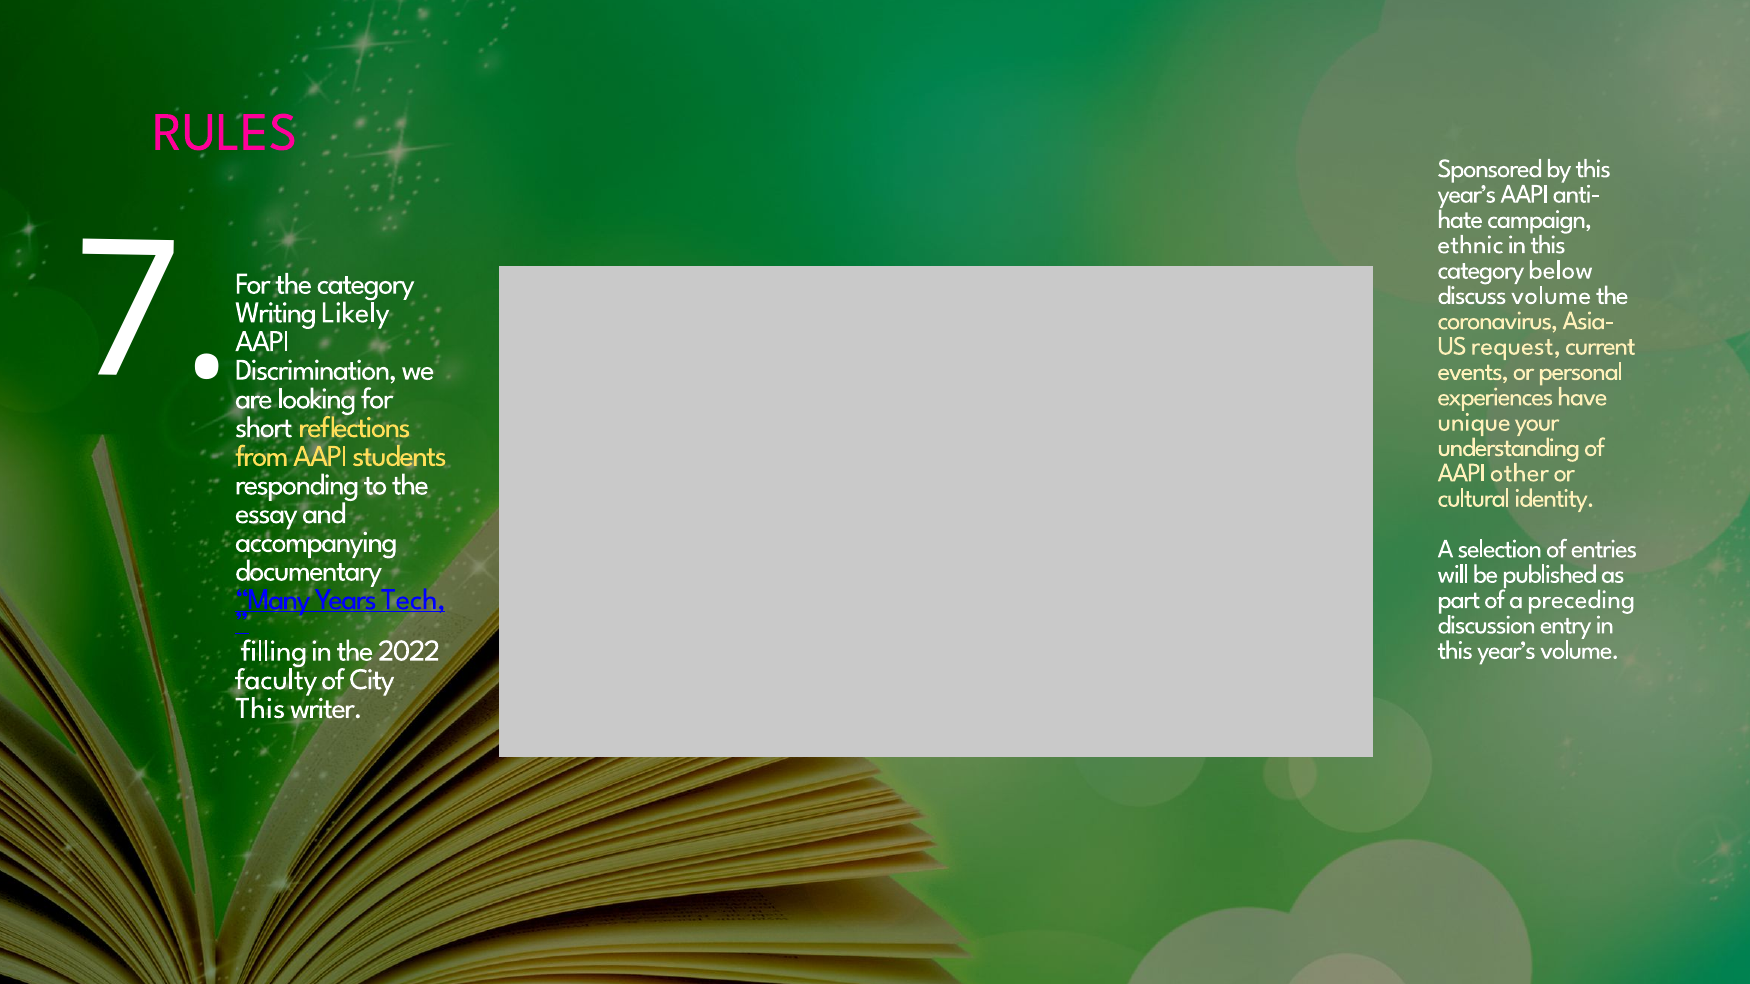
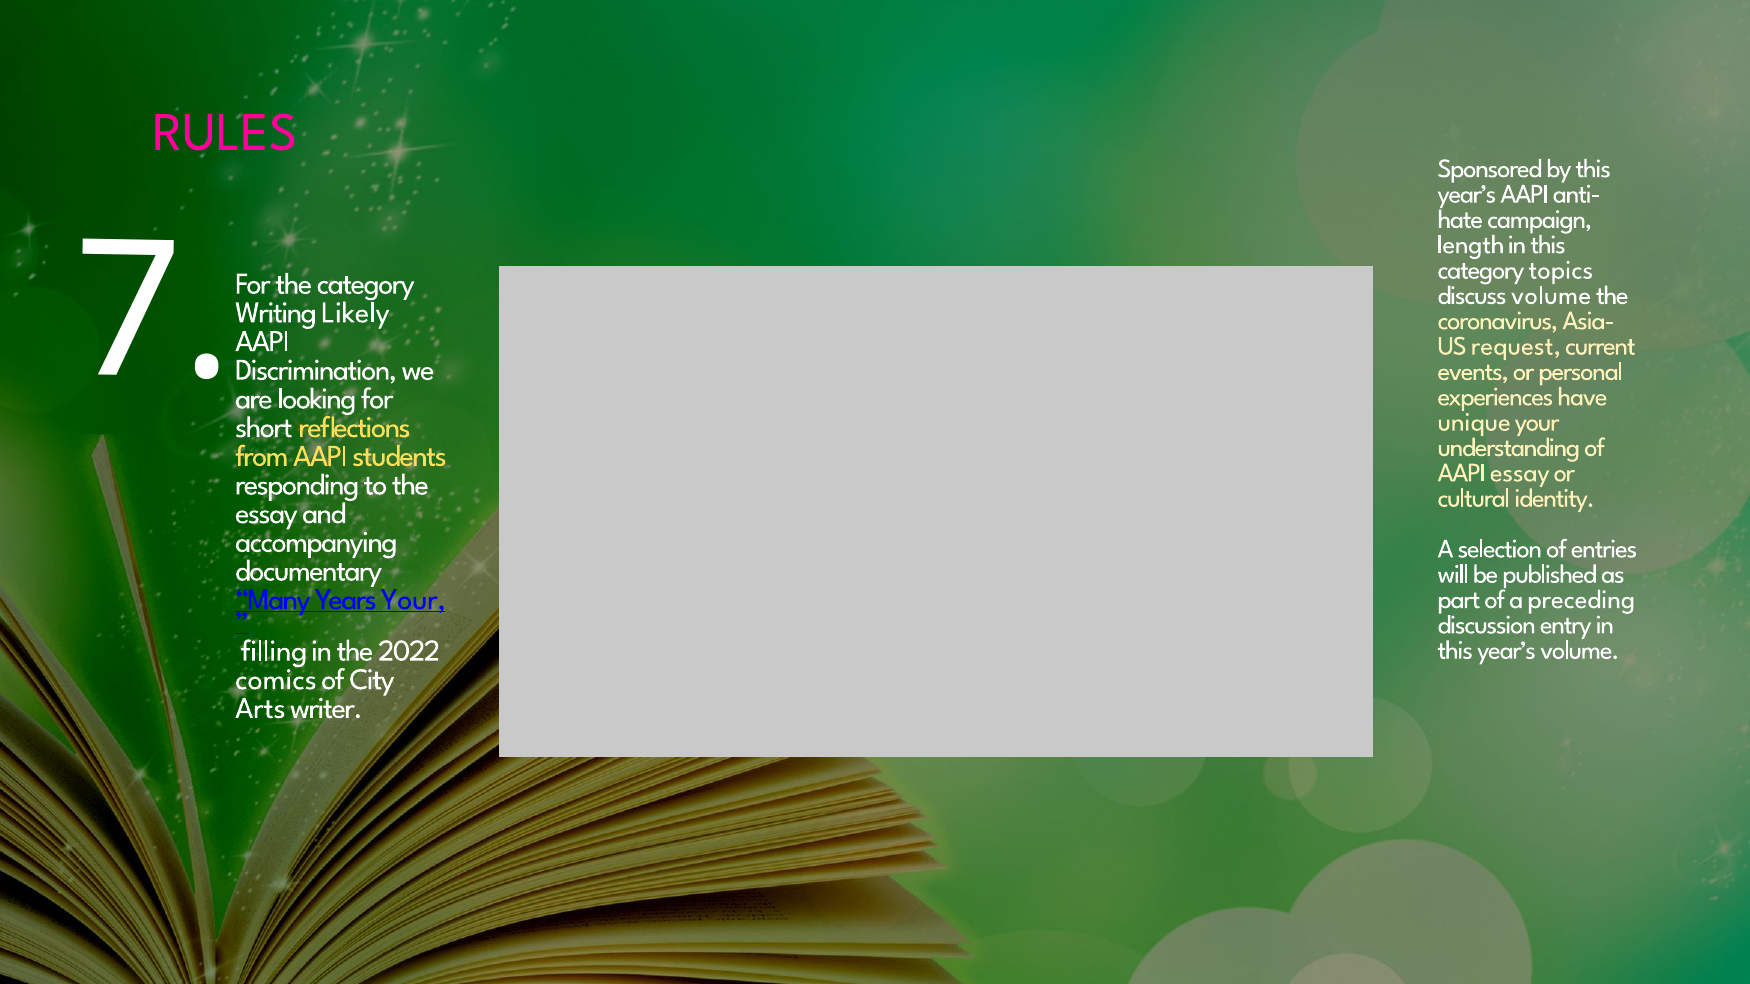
ethnic: ethnic -> length (1471, 245)
below: below -> topics (1561, 270)
AAPI other: other -> essay (1520, 473)
Years Tech: Tech -> Your (413, 599)
faculty: faculty -> comics (276, 680)
This: This -> Arts (260, 708)
